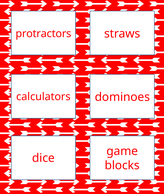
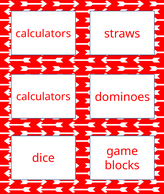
protractors: protractors -> calculators (43, 33)
